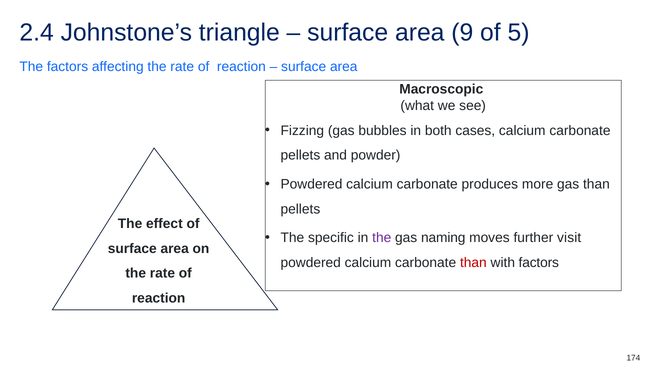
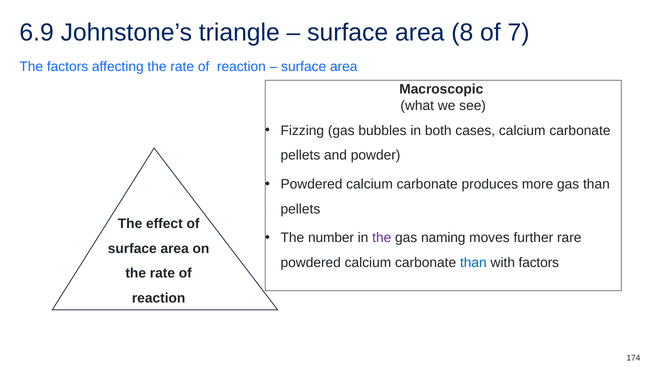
2.4: 2.4 -> 6.9 (37, 33)
9: 9 -> 8 (462, 33)
5: 5 -> 7 (519, 33)
specific: specific -> number (331, 238)
visit: visit -> rare (569, 238)
than colour: red -> blue (473, 262)
